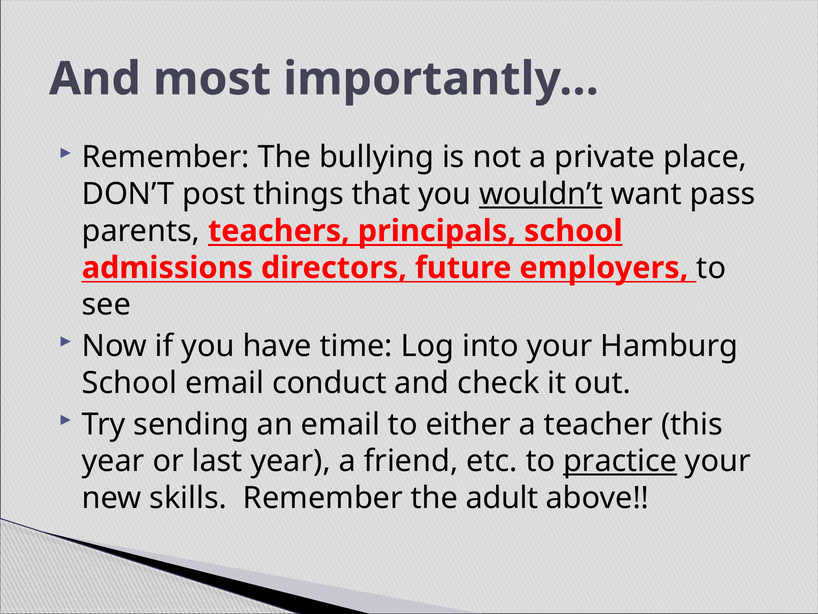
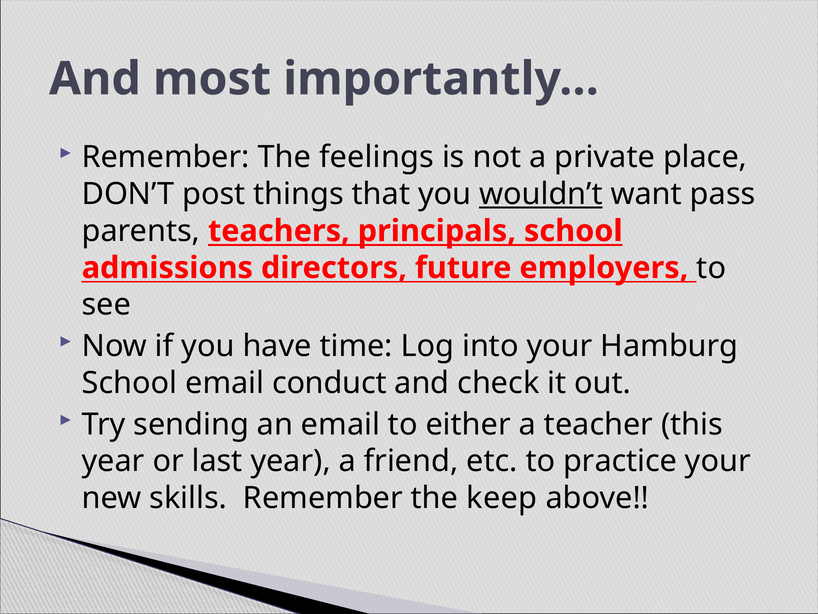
bullying: bullying -> feelings (377, 157)
practice underline: present -> none (620, 461)
adult: adult -> keep (502, 498)
